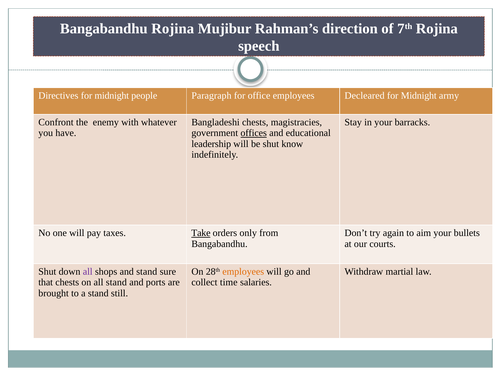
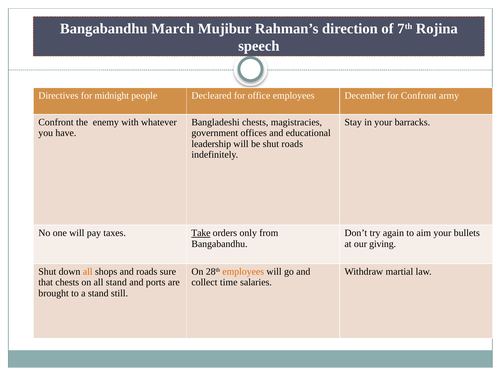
Bangabandhu Rojina: Rojina -> March (173, 29)
Paragraph: Paragraph -> Decleared (211, 96)
Decleared: Decleared -> December (365, 96)
Midnight: Midnight -> Confront (419, 96)
offices underline: present -> none (254, 133)
shut know: know -> roads (292, 144)
courts: courts -> giving (383, 244)
all colour: purple -> orange (88, 271)
and stand: stand -> roads (147, 271)
